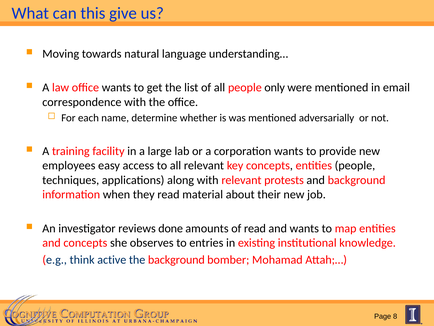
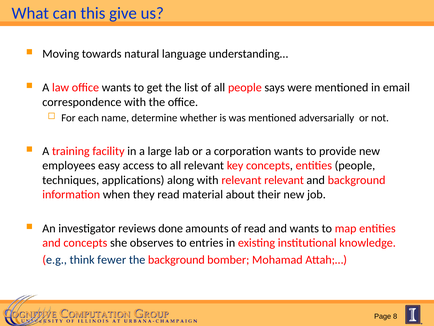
only: only -> says (275, 87)
relevant protests: protests -> relevant (284, 180)
active: active -> fewer (112, 259)
